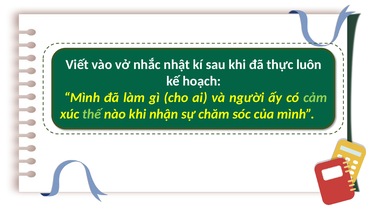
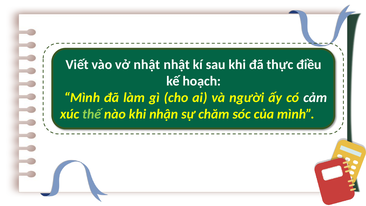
vở nhắc: nhắc -> nhật (147, 65)
luôn: luôn -> điều (309, 65)
cảm colour: light green -> white (315, 97)
